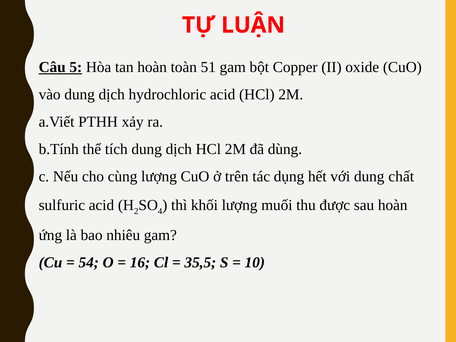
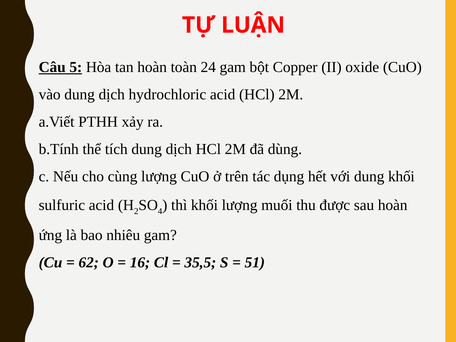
51: 51 -> 24 (208, 67)
dung chất: chất -> khối (401, 177)
54: 54 -> 62 (89, 262)
10: 10 -> 51 (255, 262)
